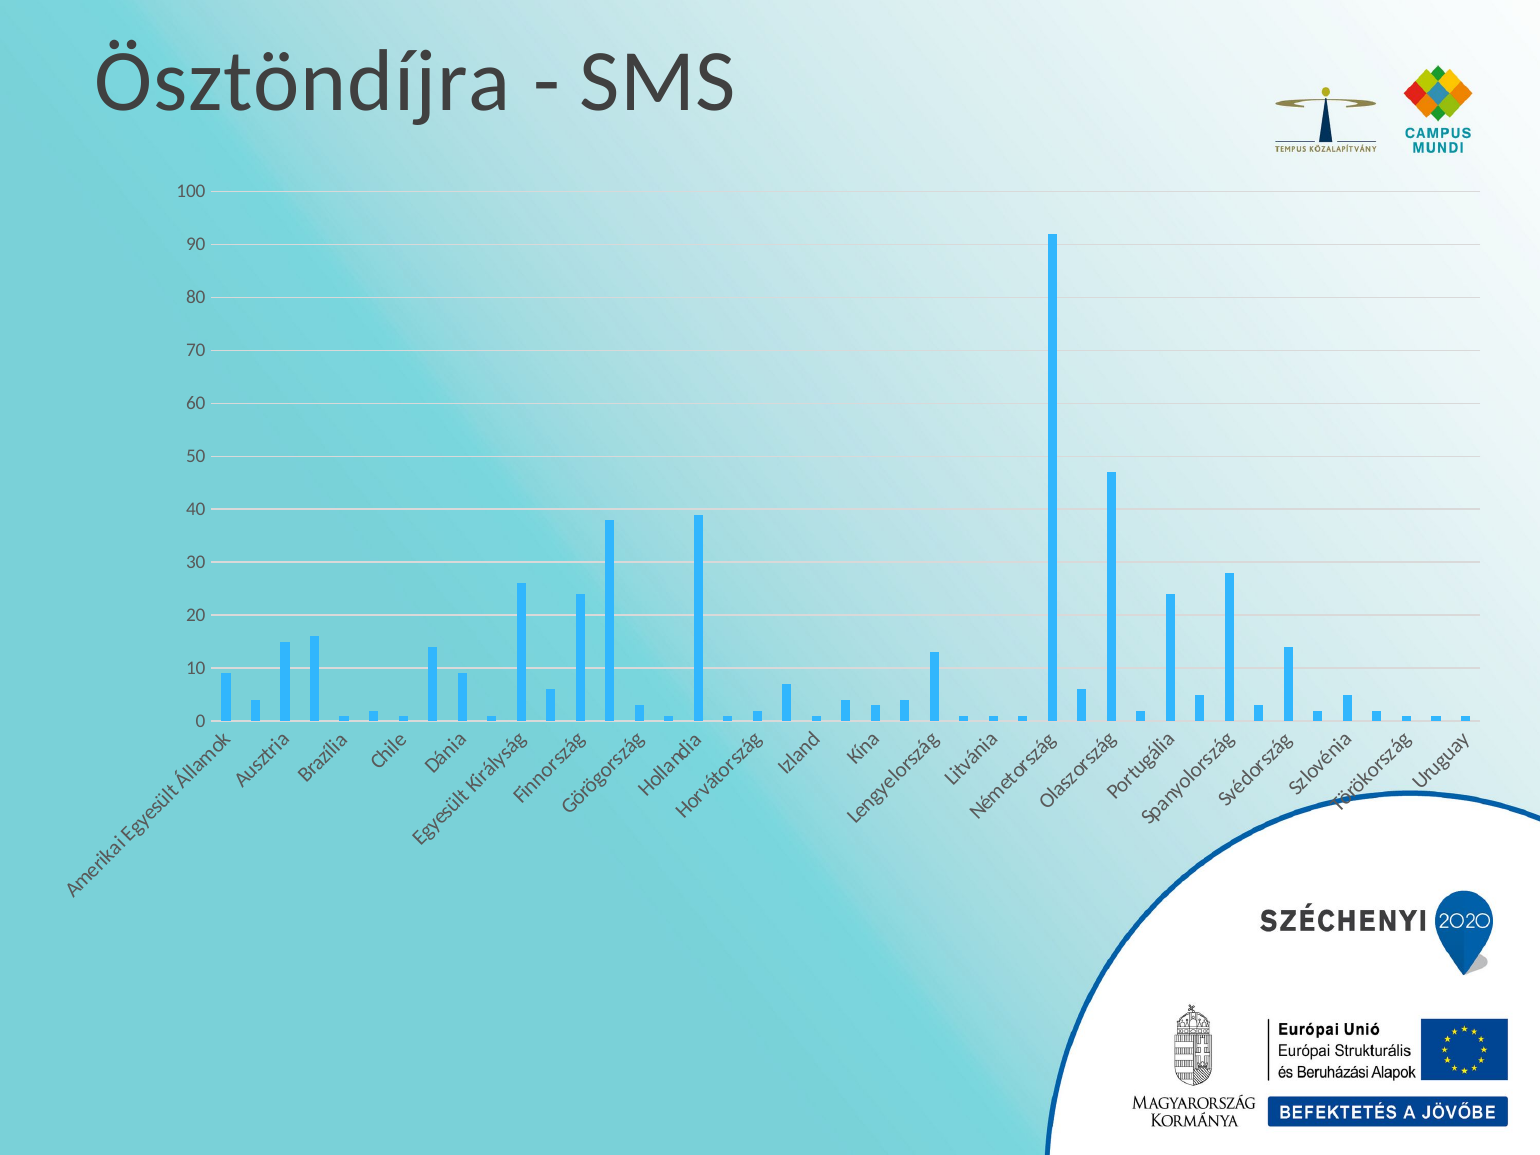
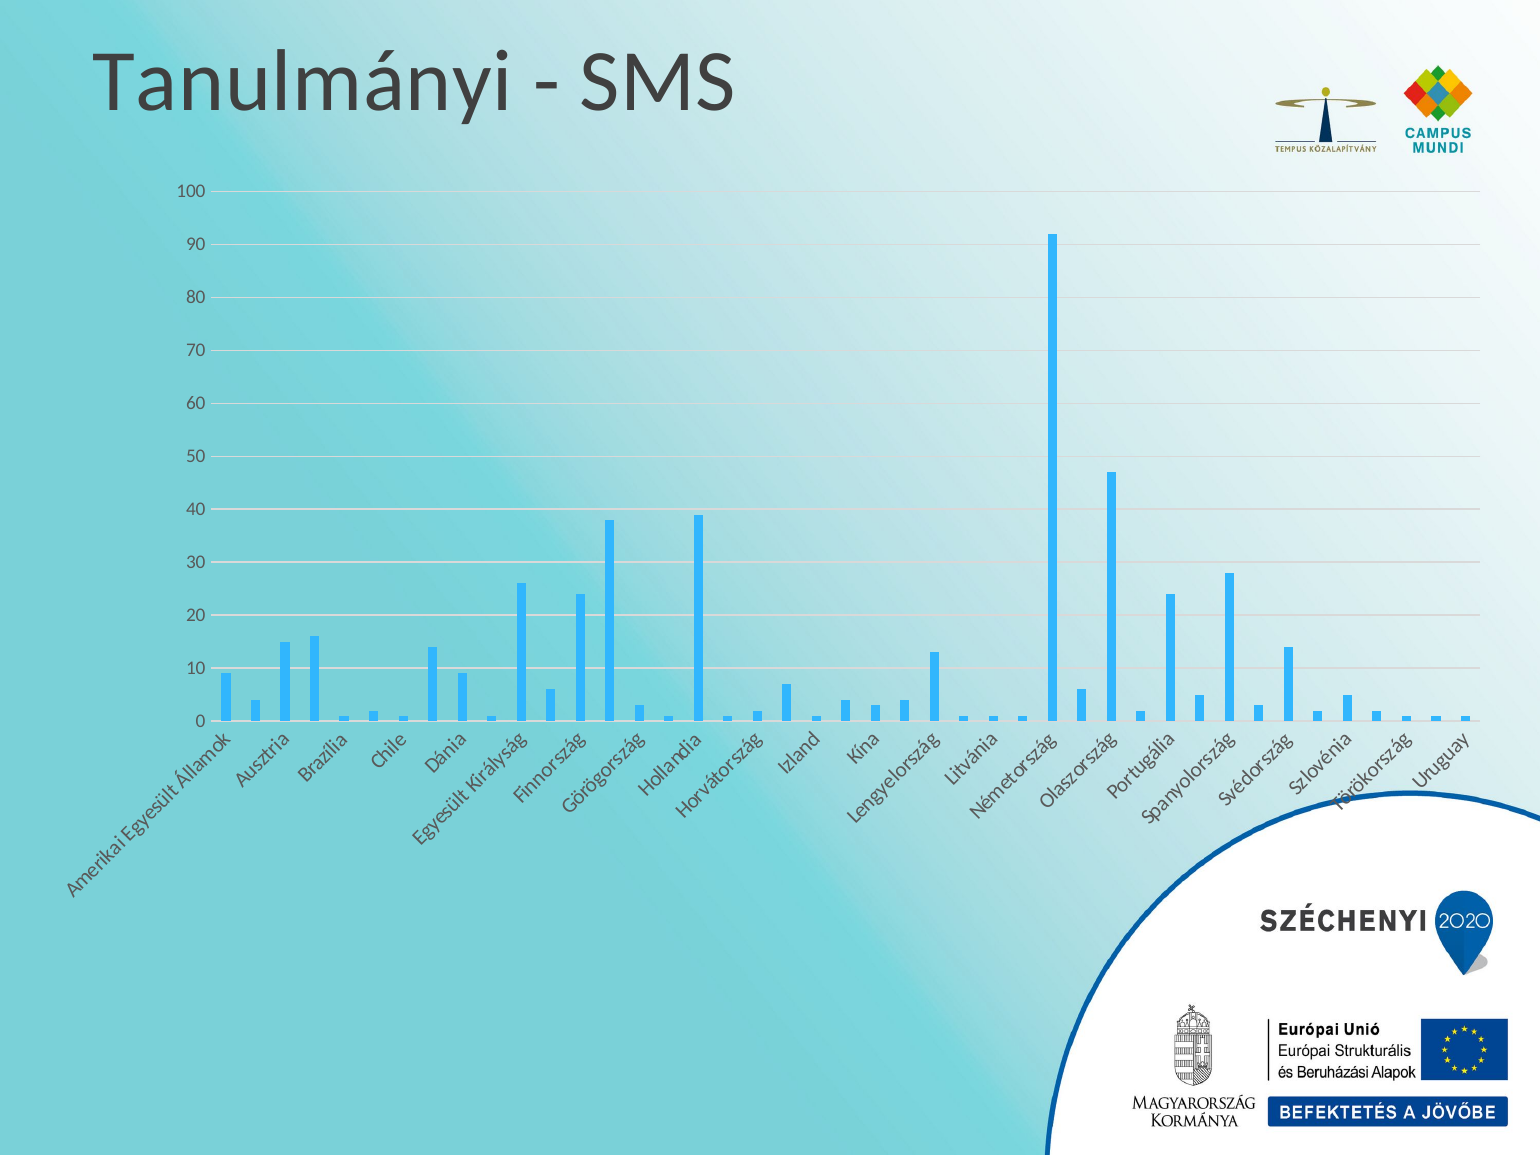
Ösztöndíjra: Ösztöndíjra -> Tanulmányi (303, 82)
